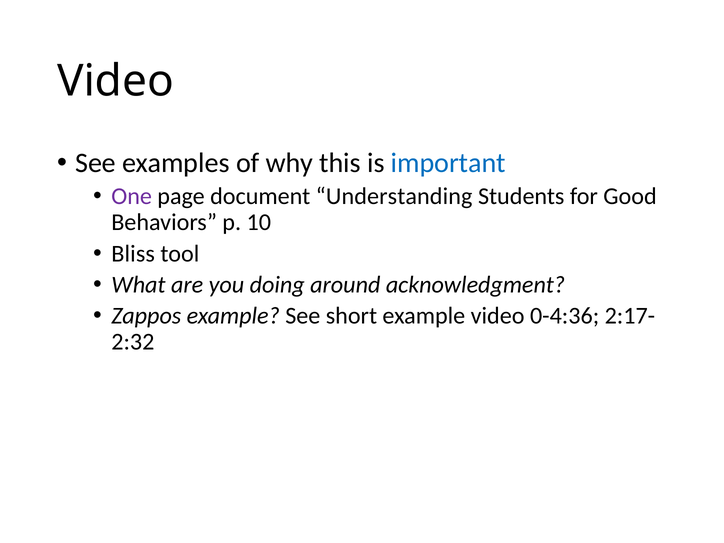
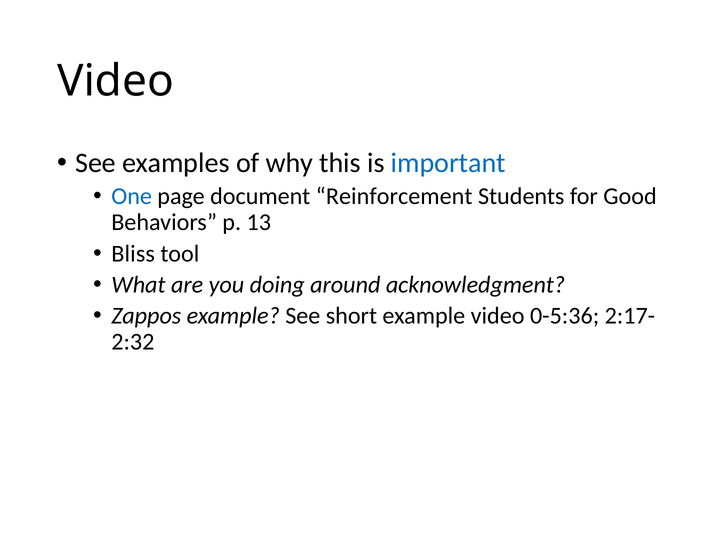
One colour: purple -> blue (132, 196)
Understanding: Understanding -> Reinforcement (394, 196)
10: 10 -> 13 (259, 222)
0-4:36: 0-4:36 -> 0-5:36 (565, 316)
